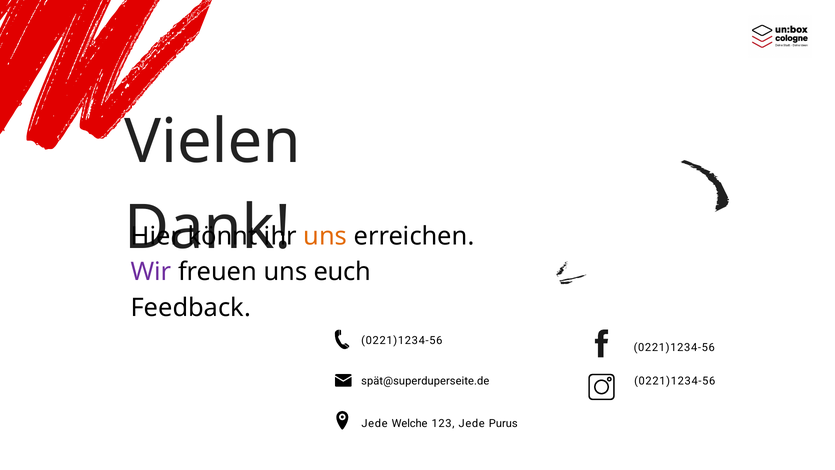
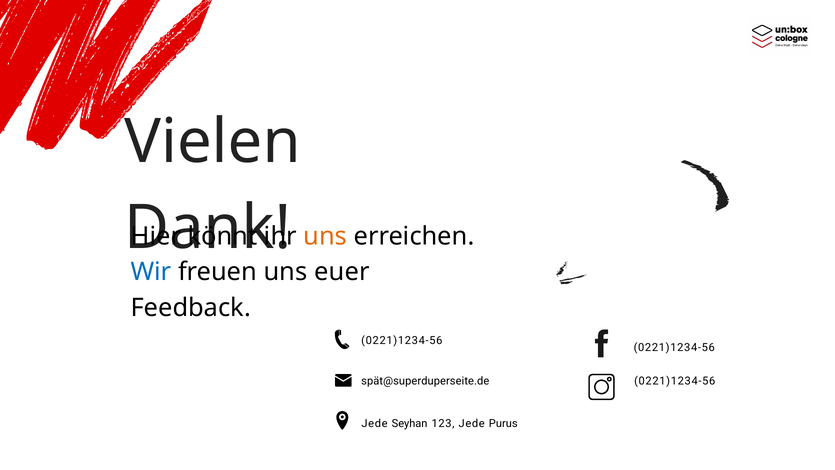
Wir colour: purple -> blue (151, 272)
euch: euch -> euer (342, 272)
Welche: Welche -> Seyhan (410, 423)
